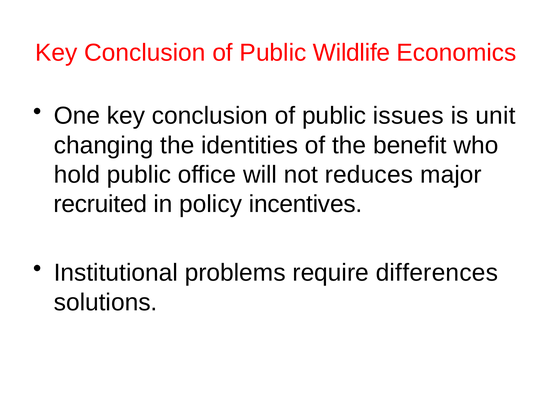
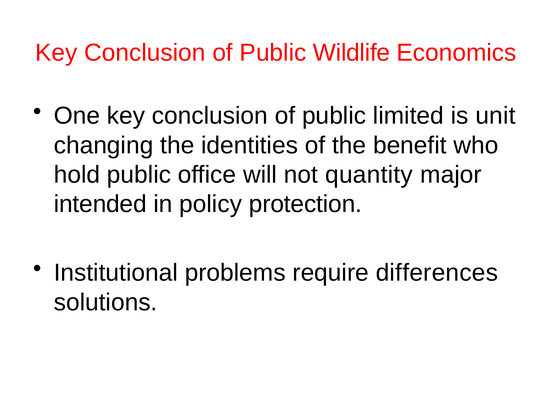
issues: issues -> limited (408, 116)
reduces: reduces -> quantity (369, 175)
recruited: recruited -> intended (100, 204)
incentives: incentives -> protection (305, 204)
